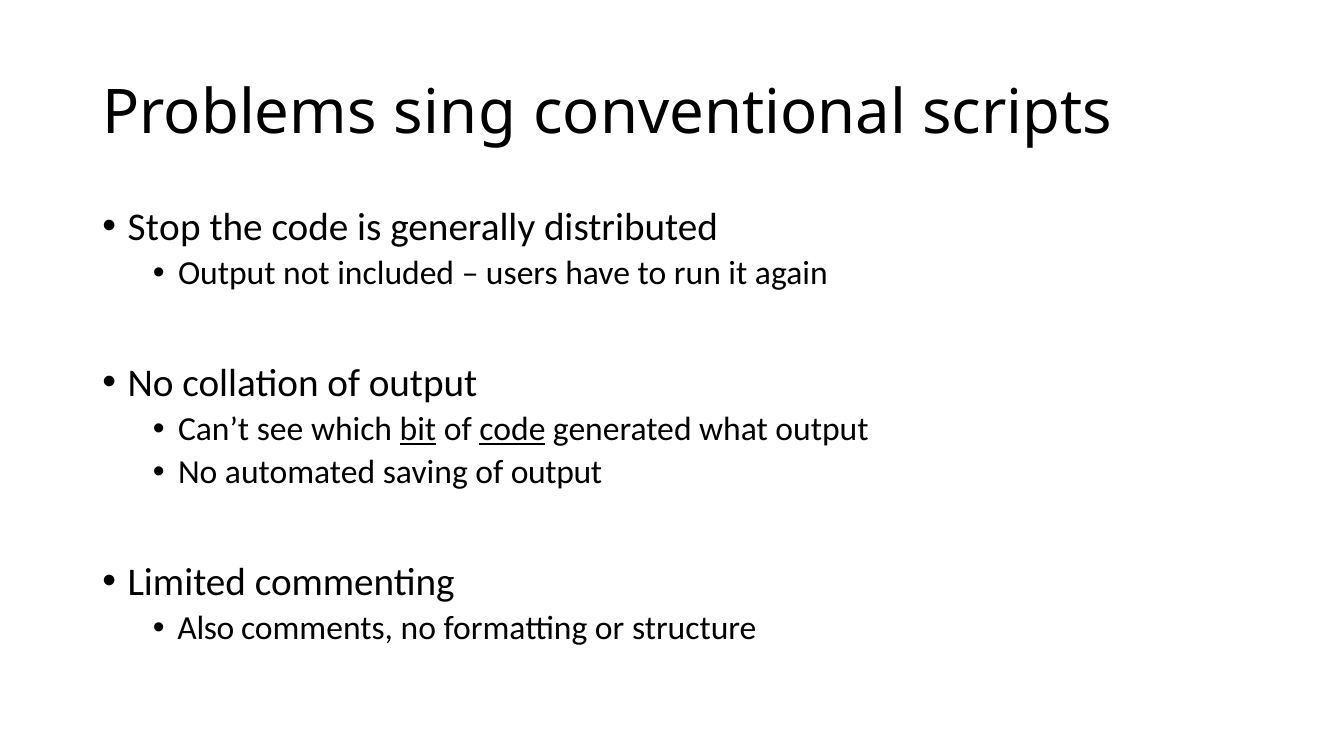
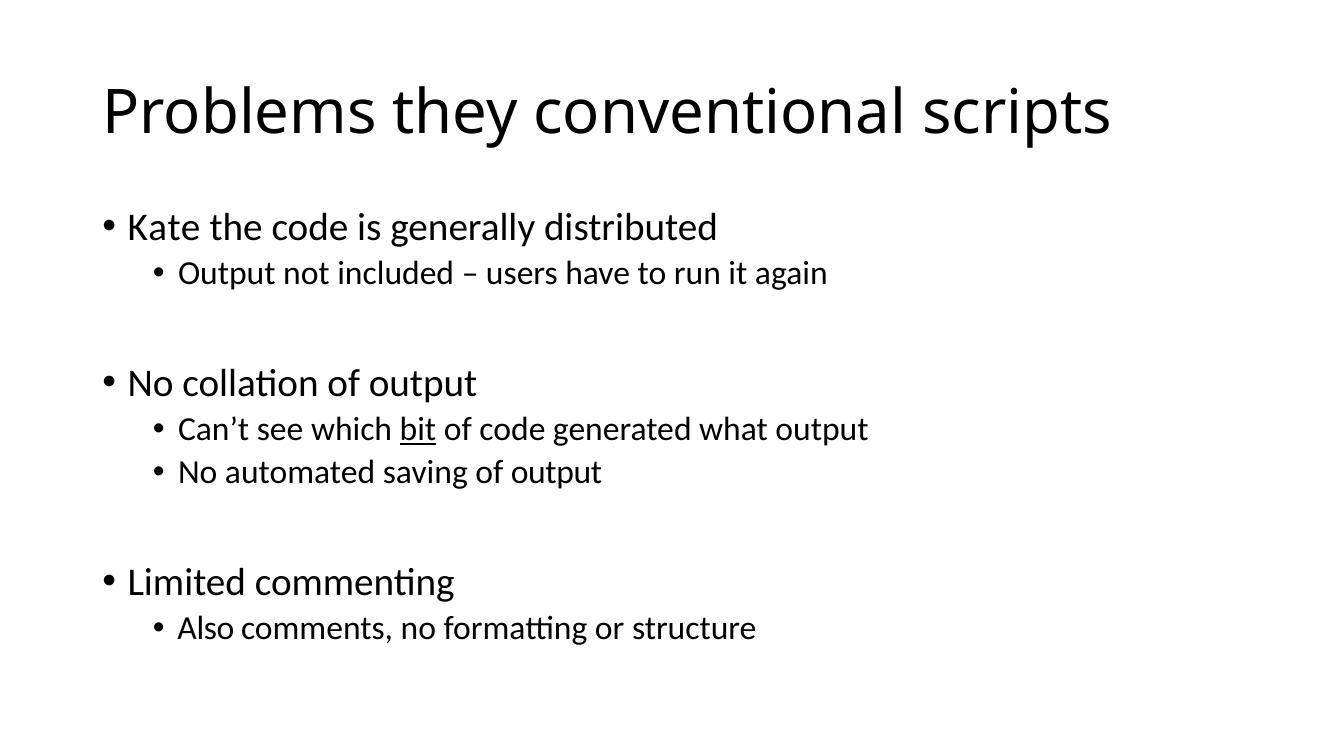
sing: sing -> they (455, 113)
Stop: Stop -> Kate (164, 227)
code underline: present -> none (512, 430)
